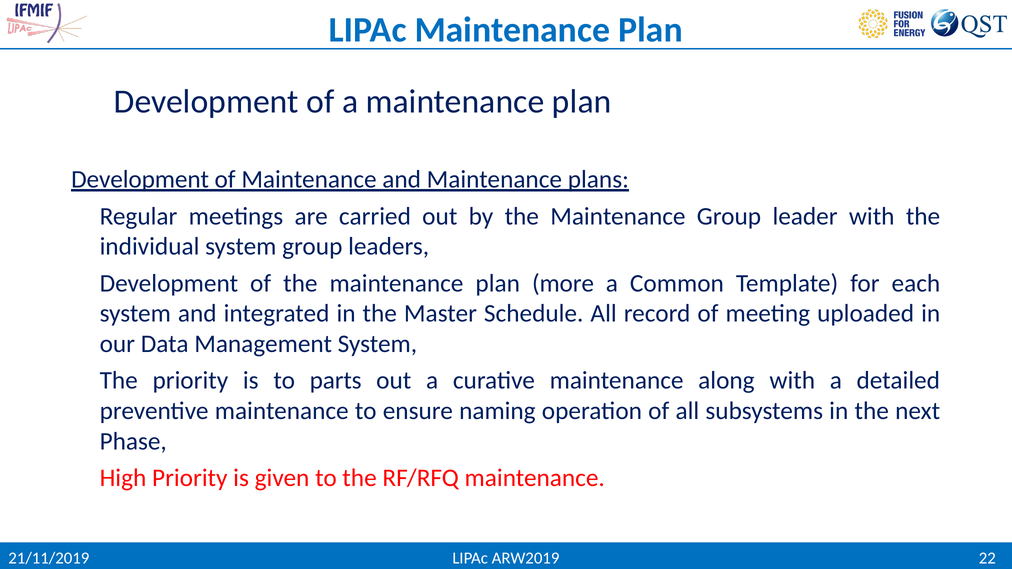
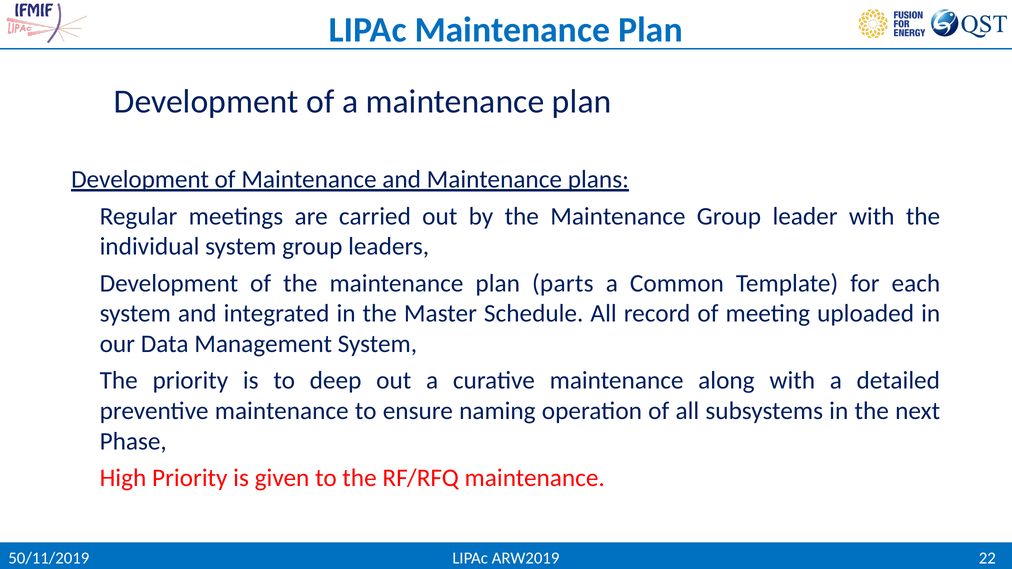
more: more -> parts (563, 283)
parts: parts -> deep (336, 381)
21/11/2019: 21/11/2019 -> 50/11/2019 (49, 558)
